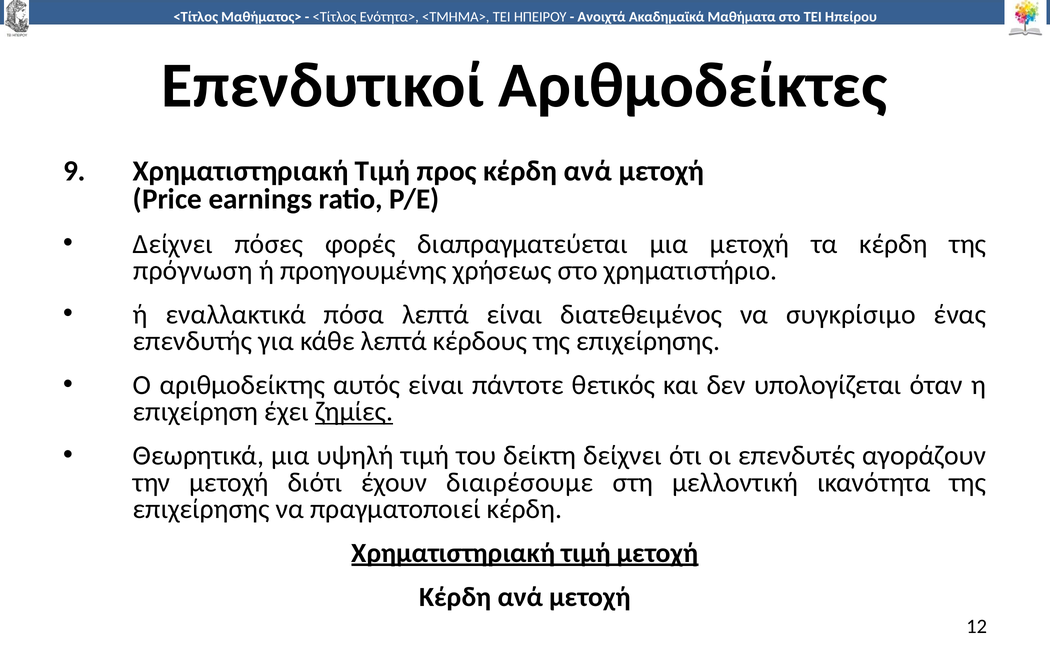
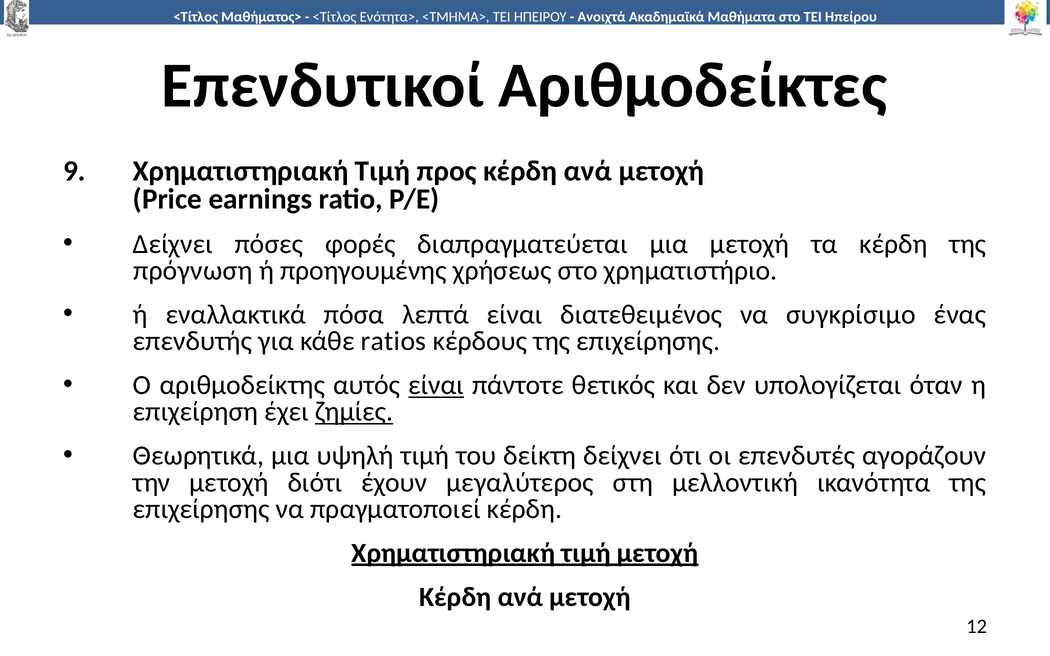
κάθε λεπτά: λεπτά -> ratios (394, 341)
είναι underline: none -> present (436, 385)
διαιρέσουμε: διαιρέσουμε -> μεγαλύτερος (520, 483)
